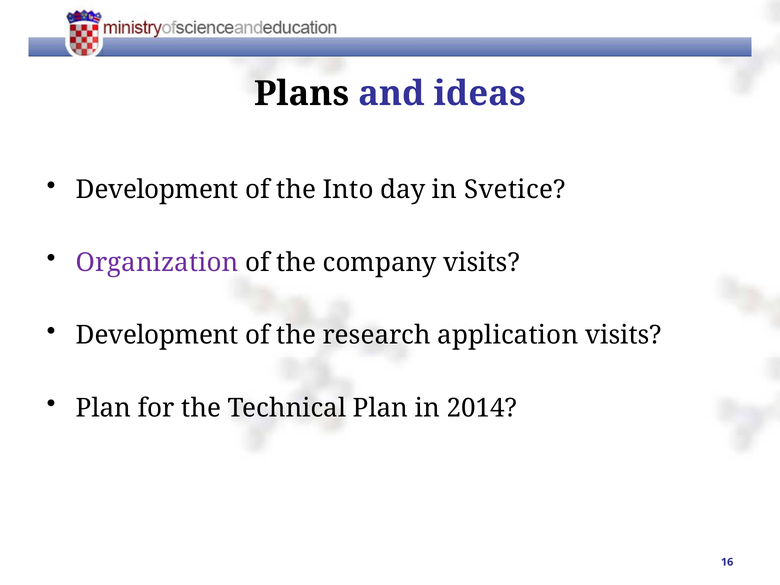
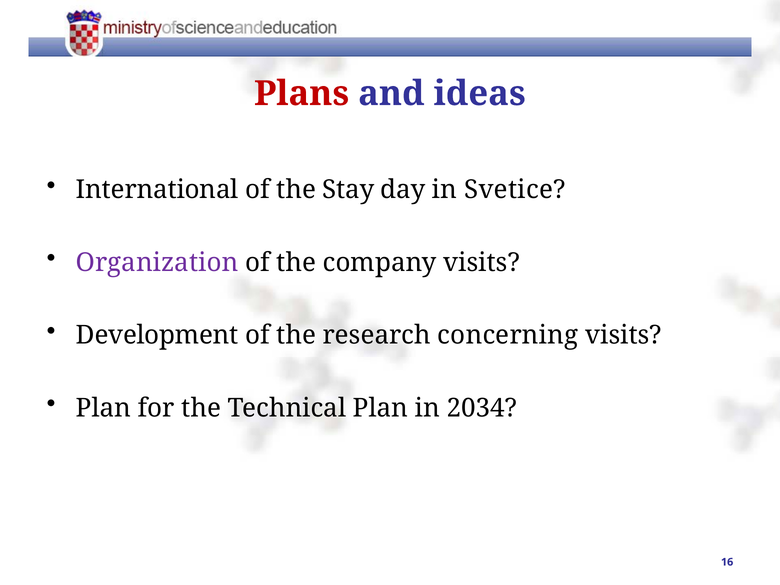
Plans colour: black -> red (302, 94)
Development: Development -> International (157, 190)
Into: Into -> Stay (348, 190)
application: application -> concerning (508, 335)
2014: 2014 -> 2034 (482, 408)
